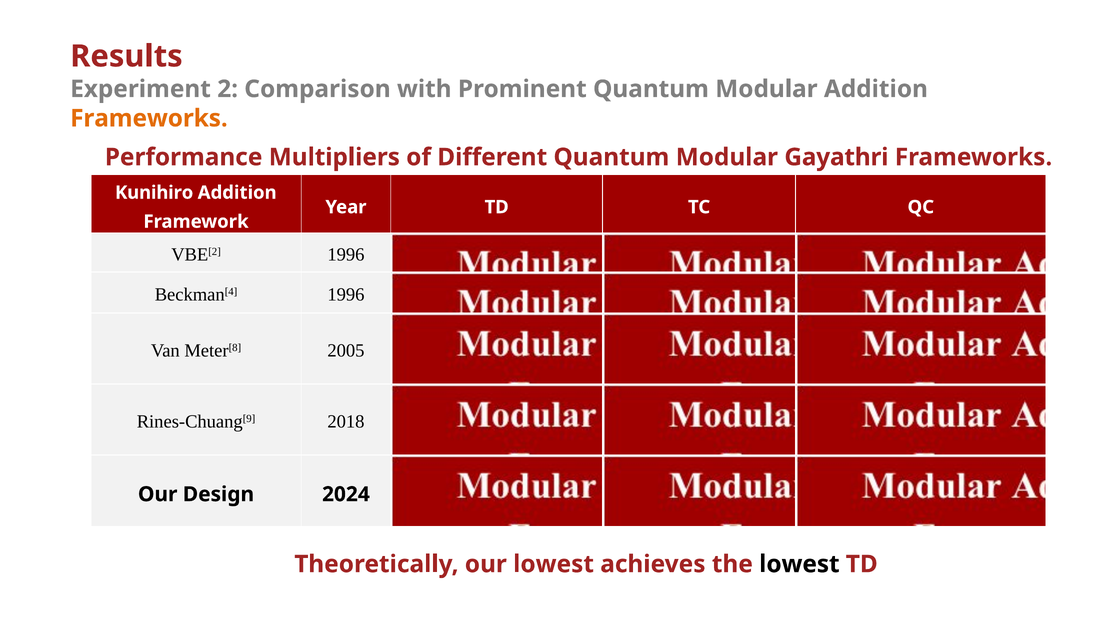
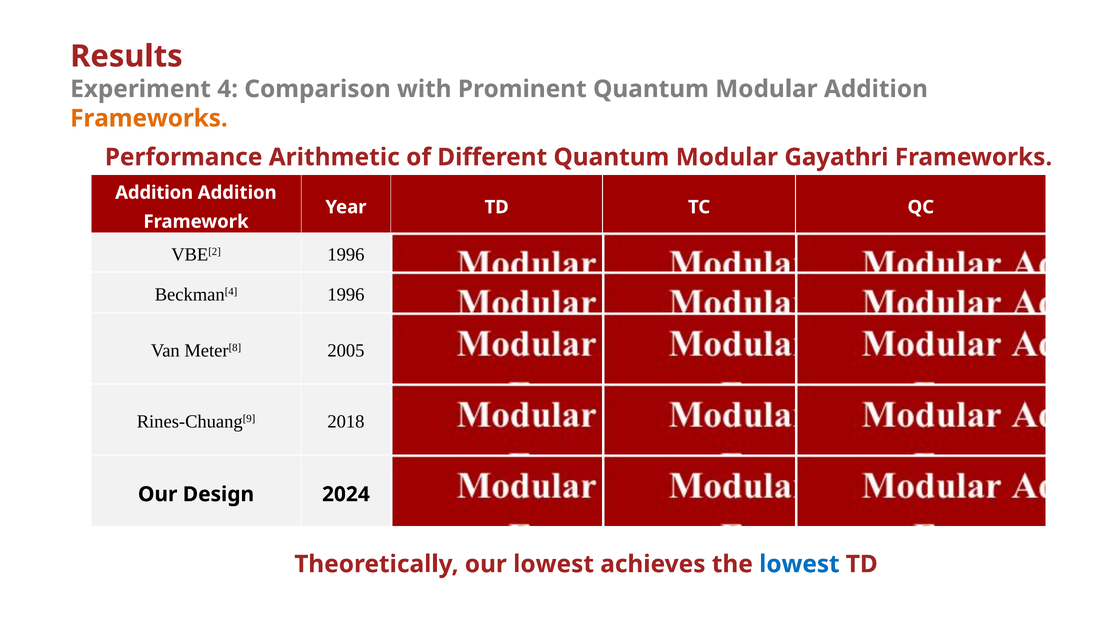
2: 2 -> 4 (228, 89)
Multipliers: Multipliers -> Arithmetic (334, 157)
Kunihiro: Kunihiro -> Addition (154, 193)
lowest colour: black -> blue (799, 564)
